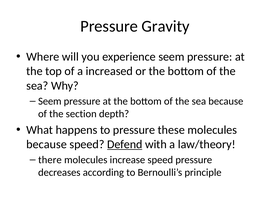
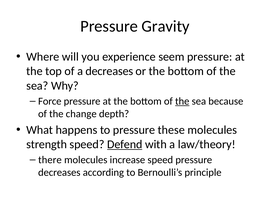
a increased: increased -> decreases (109, 71)
Seem: Seem -> Force (50, 101)
the underline: none -> present (182, 101)
section: section -> change (81, 114)
because: because -> strength (47, 144)
